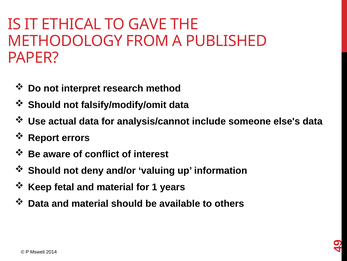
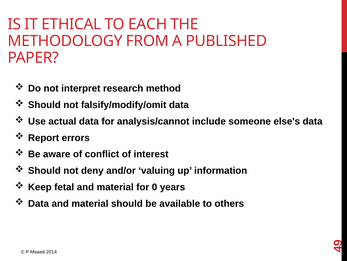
GAVE: GAVE -> EACH (148, 24)
1: 1 -> 0 (155, 187)
